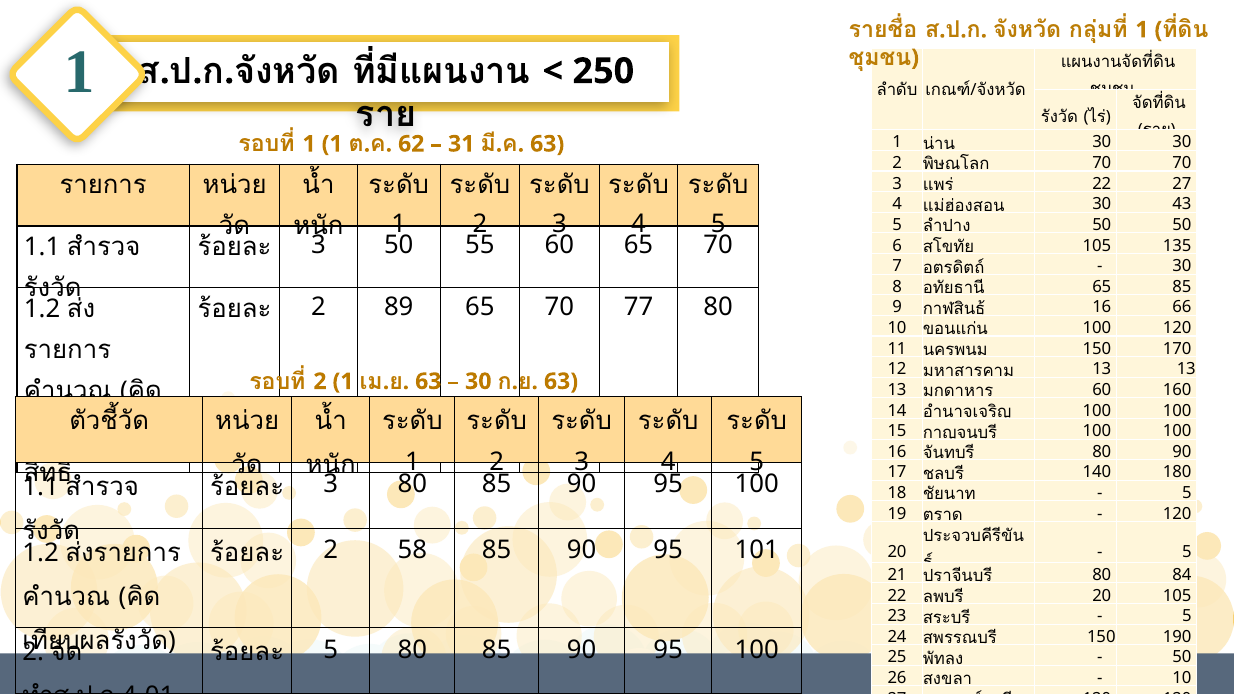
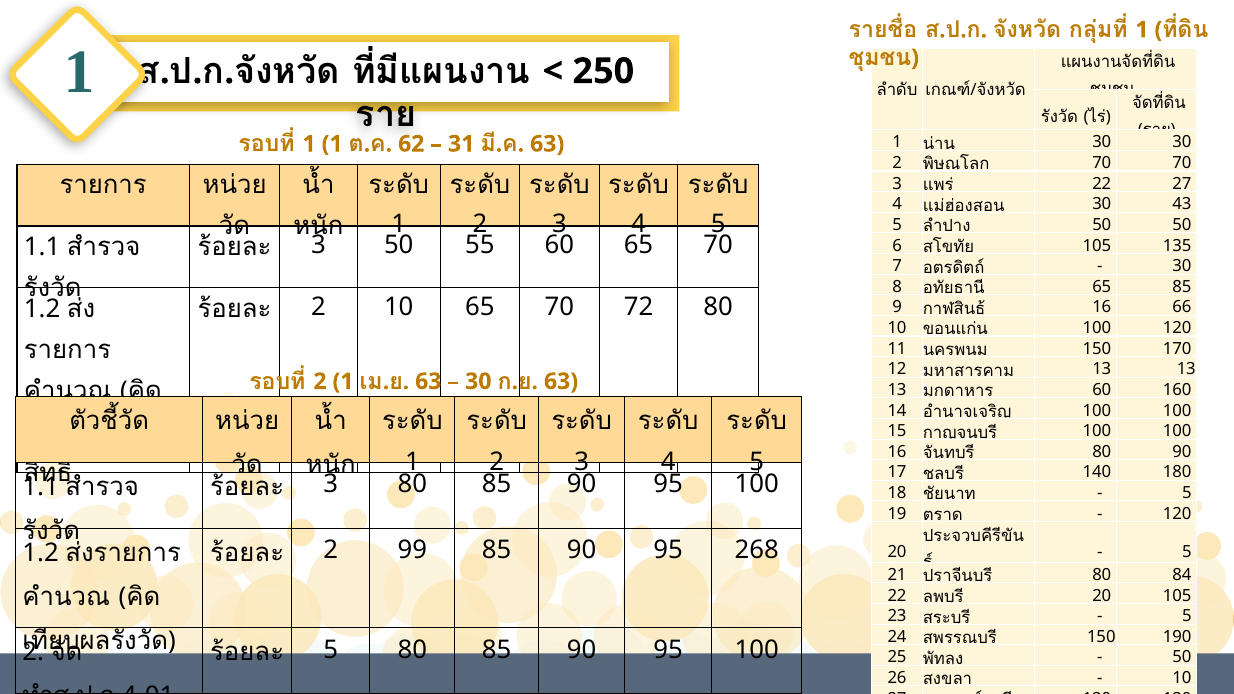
2 89: 89 -> 10 (399, 307)
77: 77 -> 72 (639, 307)
58: 58 -> 99 (412, 551)
101: 101 -> 268 (757, 551)
